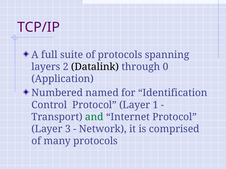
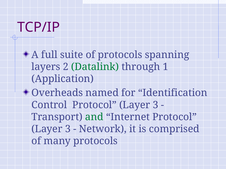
Datalink colour: black -> green (95, 67)
0: 0 -> 1 (166, 67)
Numbered: Numbered -> Overheads (57, 93)
Control Protocol Layer 1: 1 -> 3 (156, 105)
